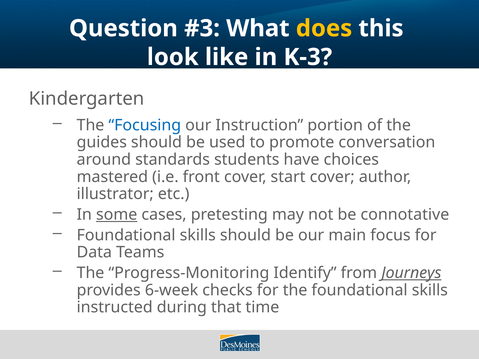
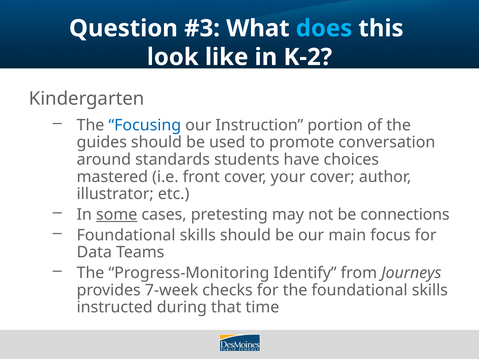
does colour: yellow -> light blue (324, 28)
K-3: K-3 -> K-2 (308, 57)
start: start -> your (288, 177)
connotative: connotative -> connections (405, 215)
Journeys underline: present -> none (411, 273)
6-week: 6-week -> 7-week (172, 290)
